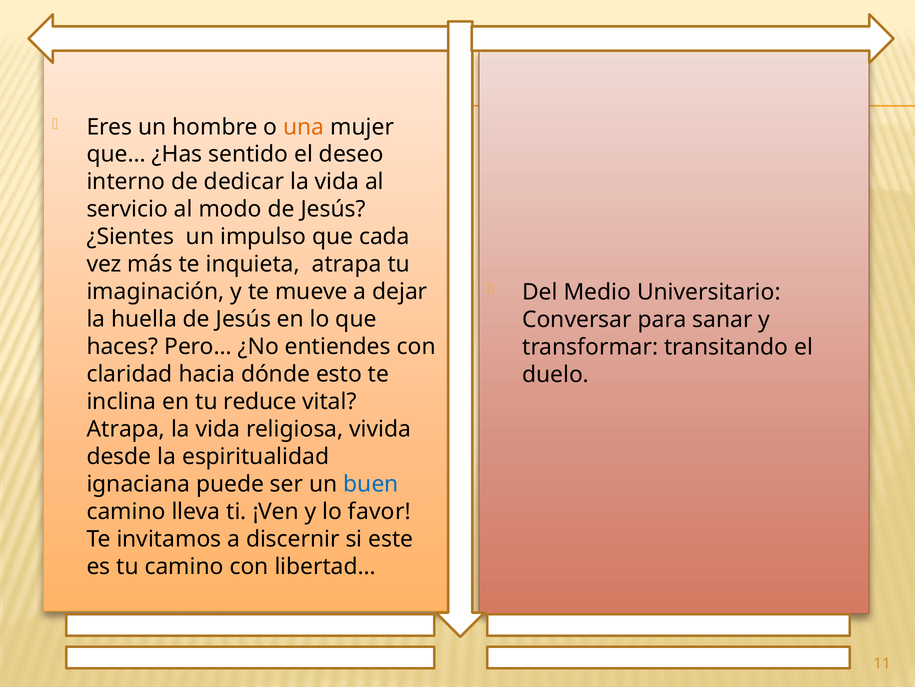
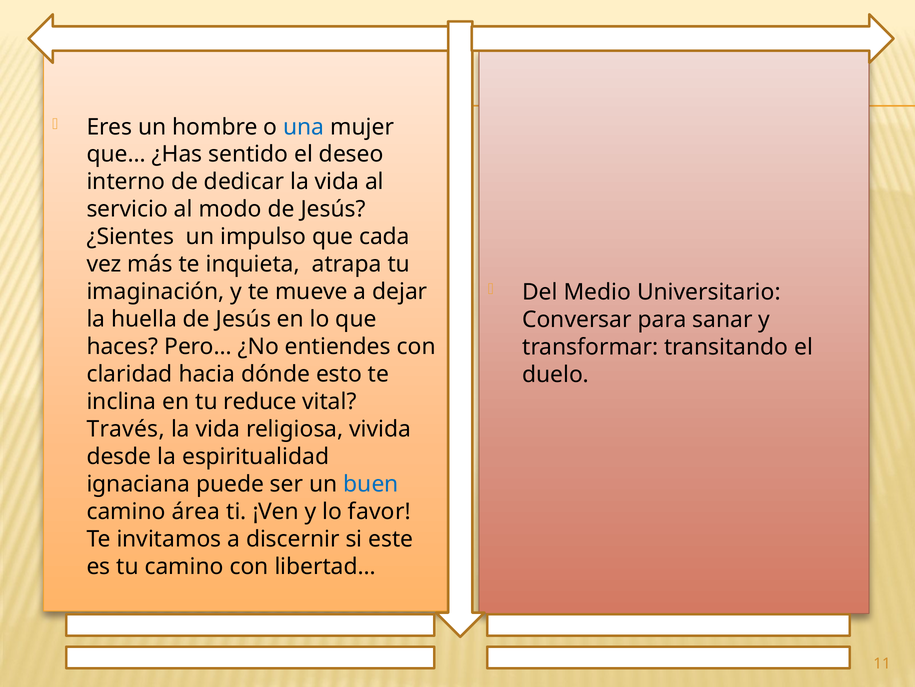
una colour: orange -> blue (304, 127)
Atrapa: Atrapa -> Través (126, 429)
lleva: lleva -> área (196, 511)
